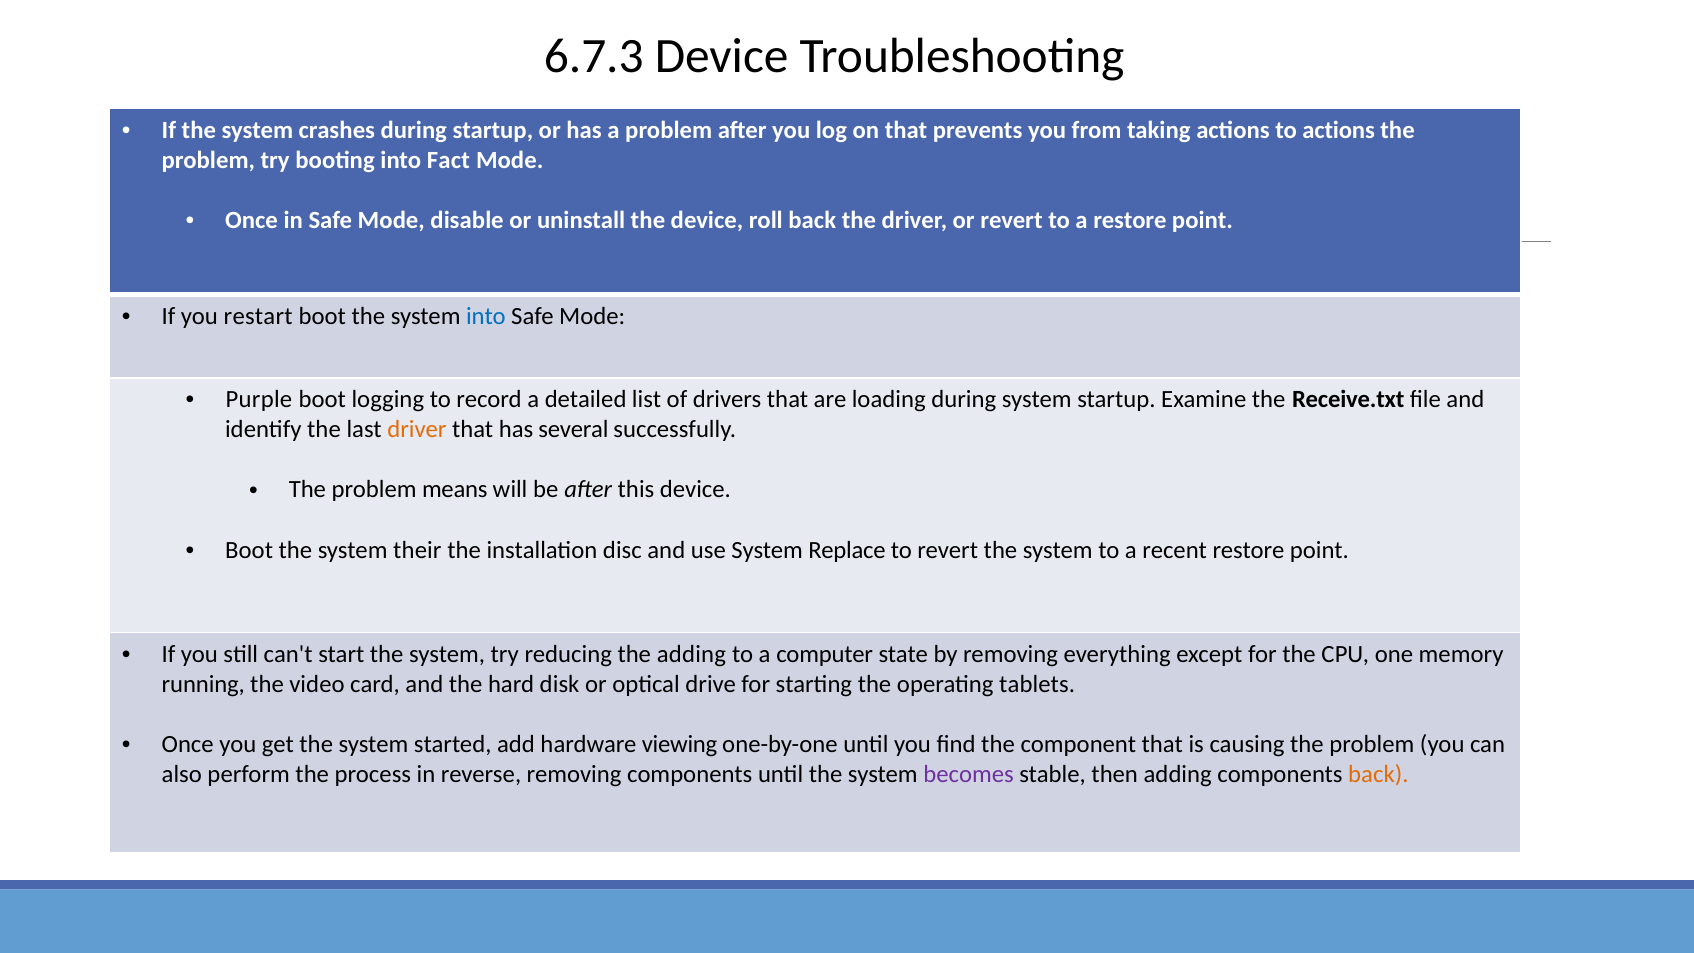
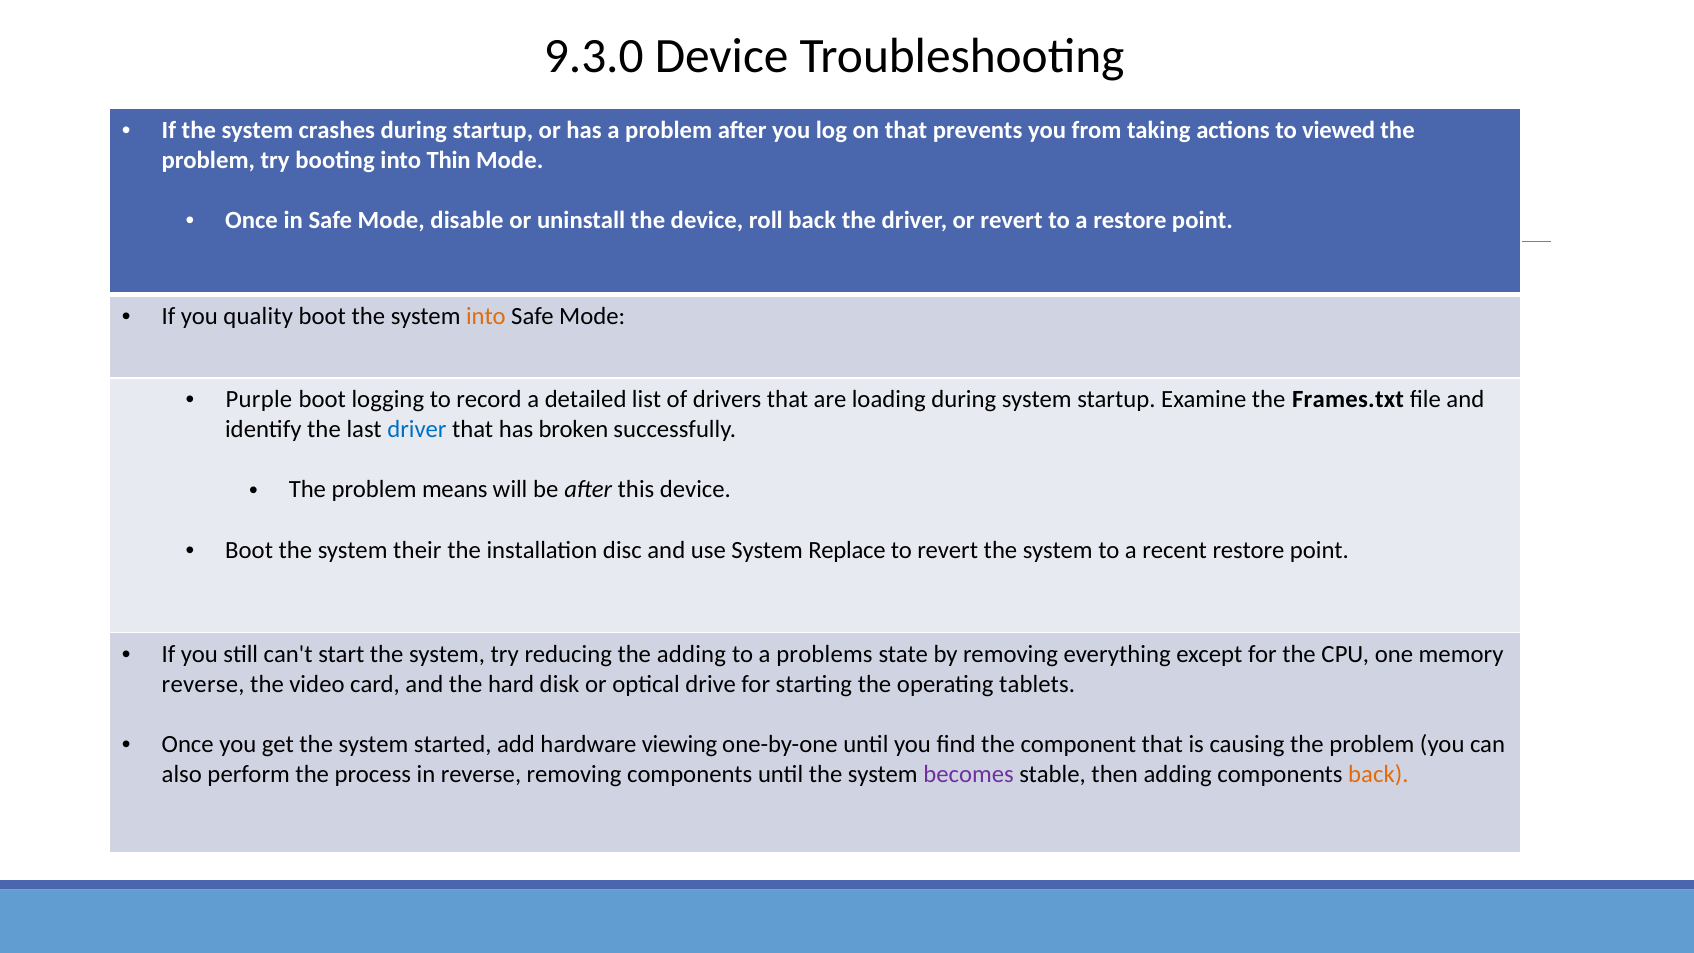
6.7.3: 6.7.3 -> 9.3.0 (594, 56)
to actions: actions -> viewed (1339, 130)
Fact: Fact -> Thin (449, 160)
restart: restart -> quality (258, 316)
into colour: blue -> orange (486, 316)
Receive.txt: Receive.txt -> Frames.txt (1348, 400)
driver colour: orange -> blue (417, 430)
several: several -> broken (573, 430)
computer: computer -> problems (824, 654)
running: running -> reverse (203, 684)
